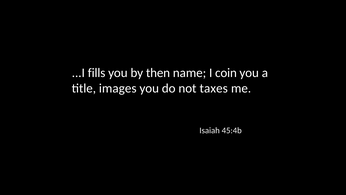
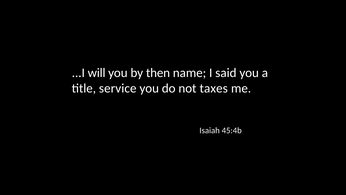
fills: fills -> will (97, 73)
coin: coin -> said (226, 73)
images: images -> service (118, 88)
